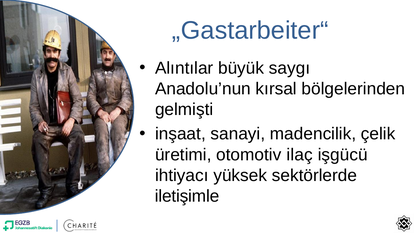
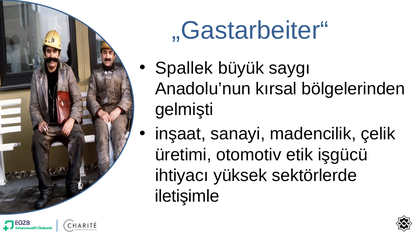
Alıntılar: Alıntılar -> Spallek (184, 68)
ilaç: ilaç -> etik (300, 155)
